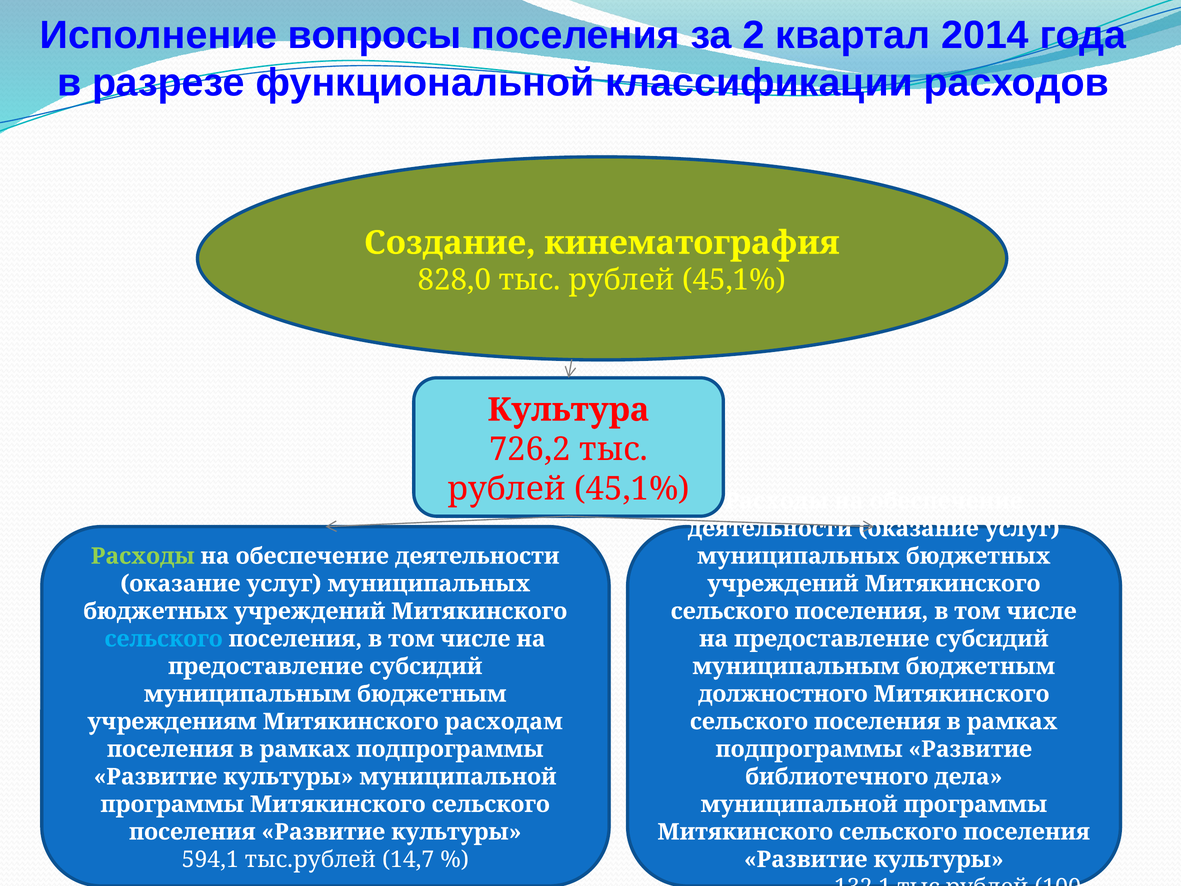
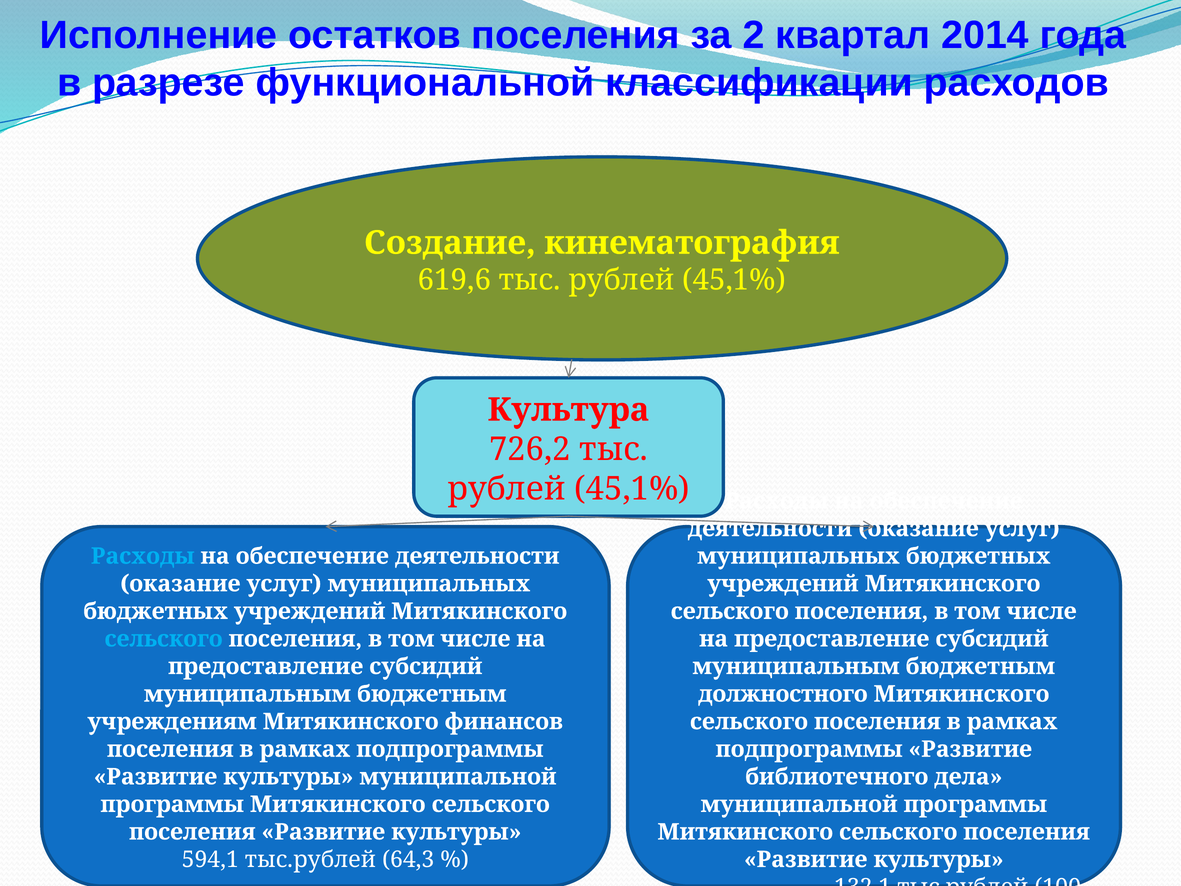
вопросы: вопросы -> остатков (374, 35)
828,0: 828,0 -> 619,6 (454, 280)
Расходы colour: light green -> light blue (143, 556)
расходам: расходам -> финансов (504, 721)
14,7: 14,7 -> 64,3 (408, 859)
